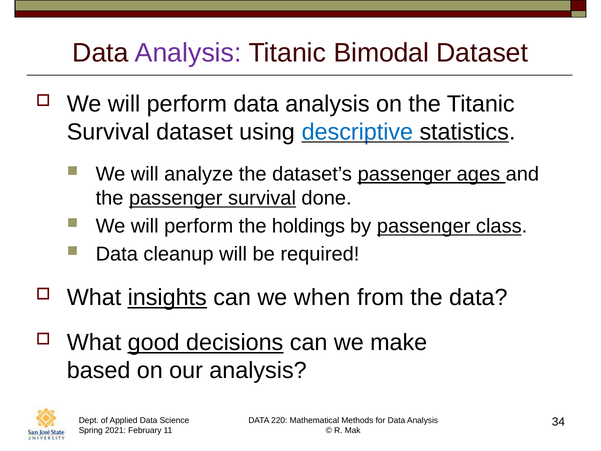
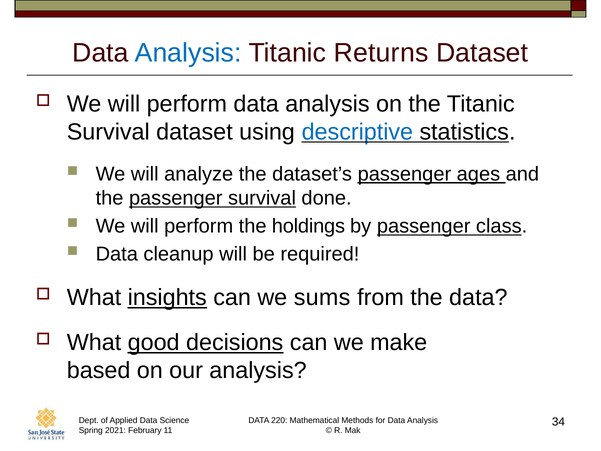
Analysis colour: purple -> blue (188, 53)
Bimodal: Bimodal -> Returns (381, 53)
when: when -> sums (322, 297)
